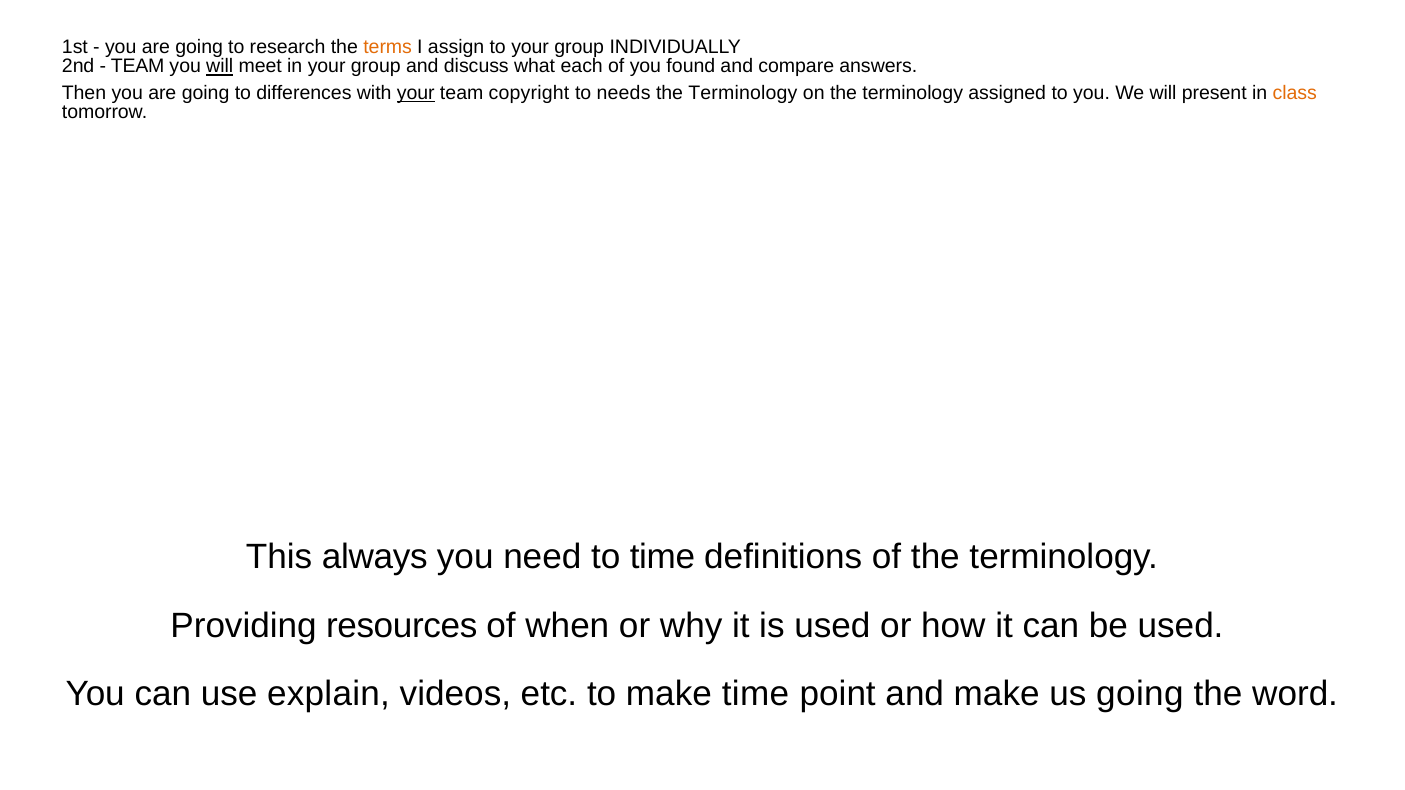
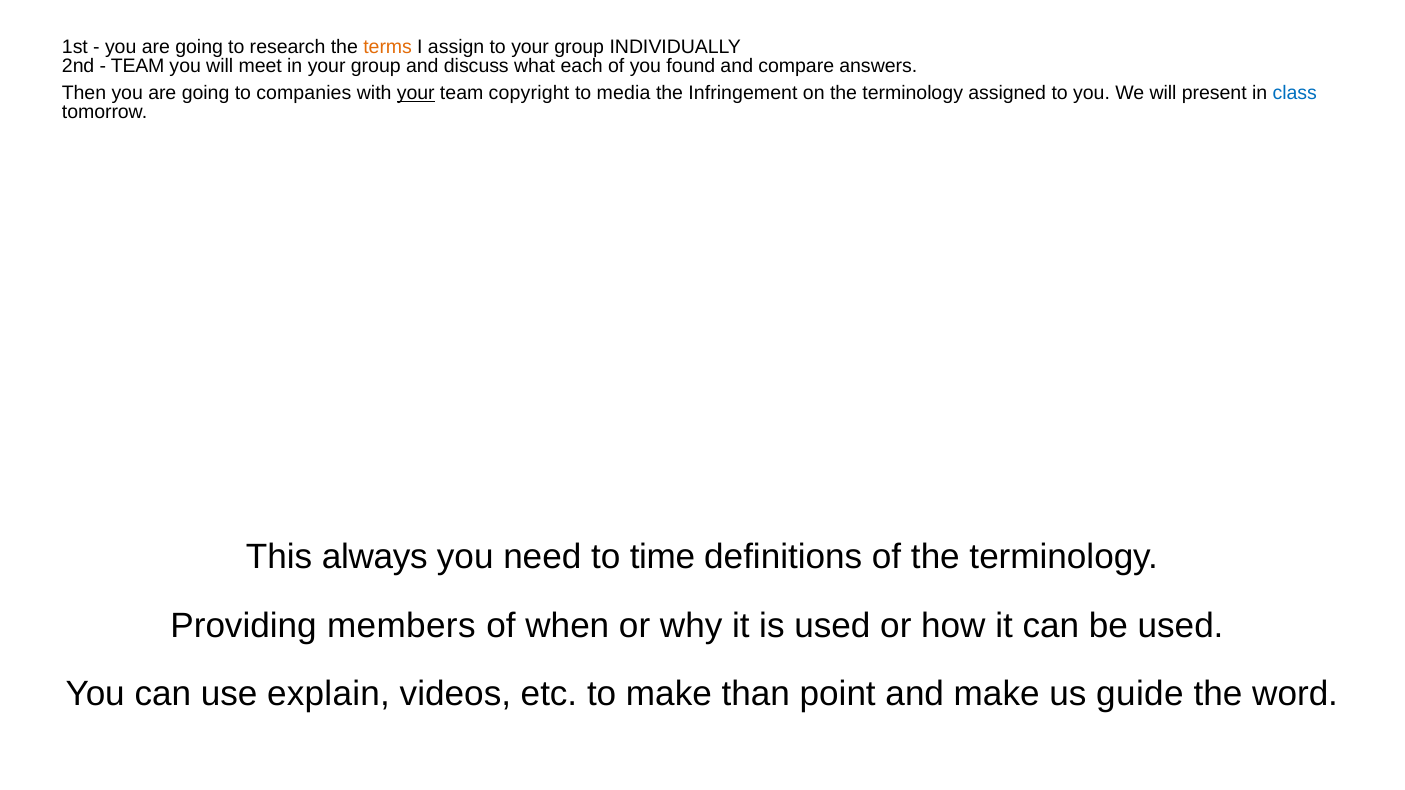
will underline: present -> none (220, 67)
differences: differences -> companies (304, 93)
needs: needs -> media (624, 93)
Terminology: Terminology -> Infringement (743, 93)
class colour: orange -> blue (1295, 93)
resources: resources -> members (401, 626)
make time: time -> than (756, 695)
us going: going -> guide (1140, 695)
